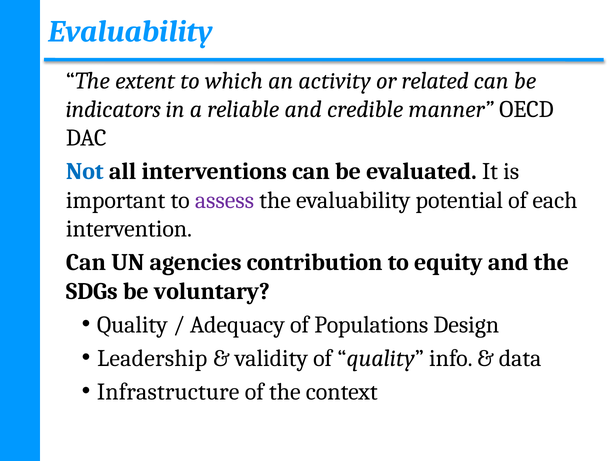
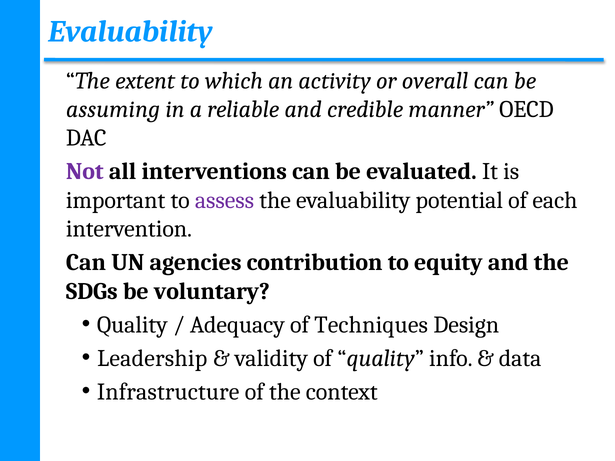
related: related -> overall (435, 81)
indicators: indicators -> assuming (113, 109)
Not colour: blue -> purple (85, 172)
Populations: Populations -> Techniques (371, 325)
